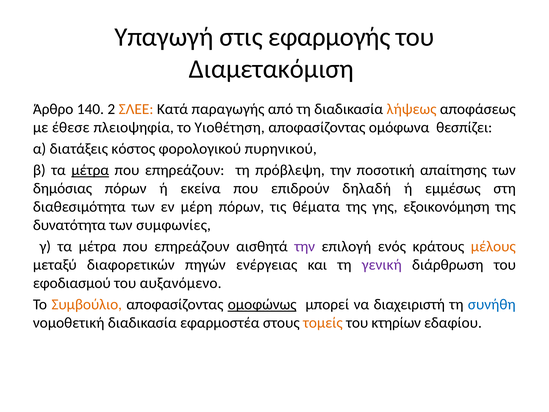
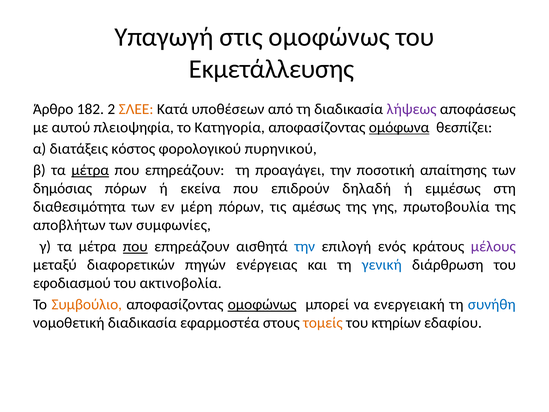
στις εφαρμογής: εφαρμογής -> ομοφώνως (329, 37)
Διαμετακόμιση: Διαμετακόμιση -> Εκμετάλλευσης (271, 69)
140: 140 -> 182 (90, 109)
παραγωγής: παραγωγής -> υποθέσεων (228, 109)
λήψεως colour: orange -> purple (412, 109)
έθεσε: έθεσε -> αυτού (71, 127)
Υιοθέτηση: Υιοθέτηση -> Κατηγορία (230, 127)
ομόφωνα underline: none -> present (399, 127)
πρόβλεψη: πρόβλεψη -> προαγάγει (290, 170)
θέματα: θέματα -> αμέσως (316, 207)
εξοικονόμηση: εξοικονόμηση -> πρωτοβουλία (446, 207)
δυνατότητα: δυνατότητα -> αποβλήτων (69, 225)
που underline: none -> present (135, 246)
την colour: purple -> blue (305, 246)
μέλους colour: orange -> purple (493, 246)
γενική colour: purple -> blue (382, 265)
αυξανόμενο: αυξανόμενο -> ακτινοβολία (181, 283)
διαχειριστή: διαχειριστή -> ενεργειακή (409, 304)
